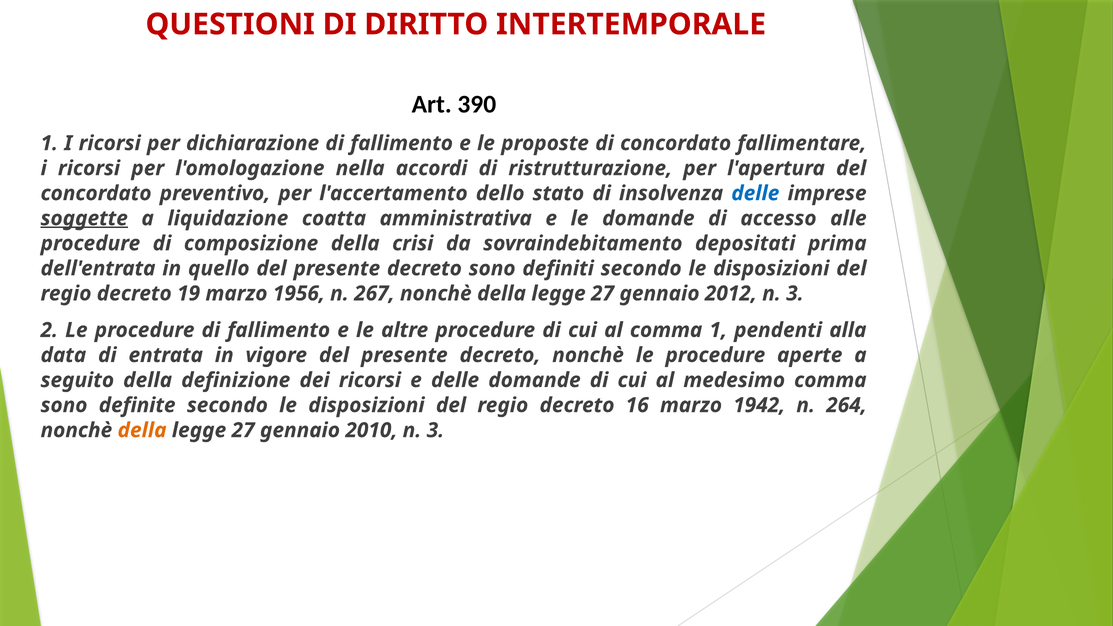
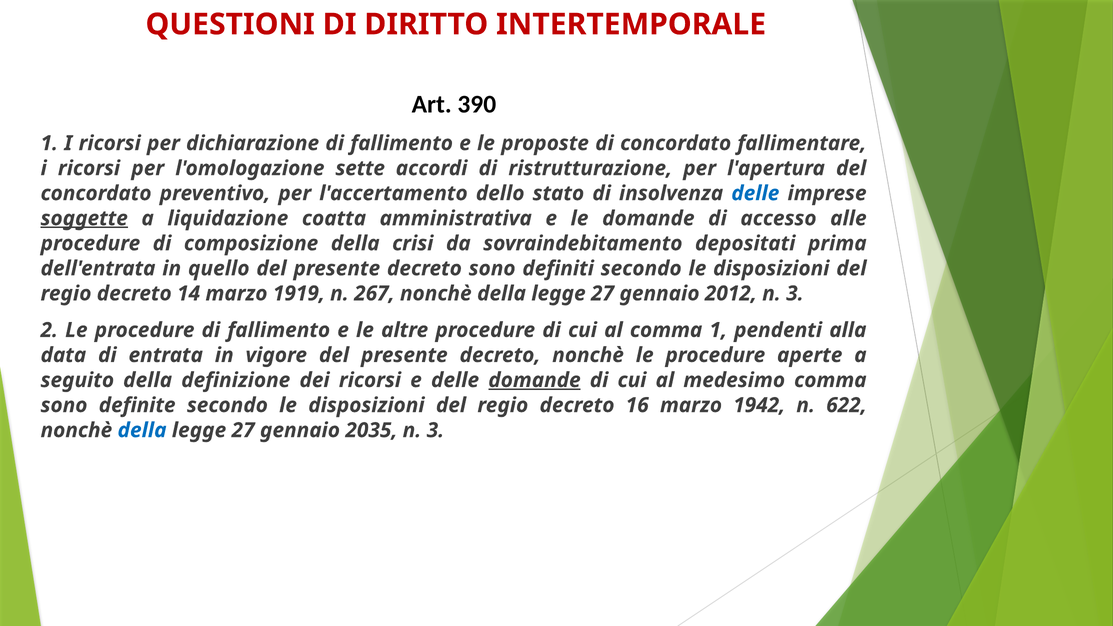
nella: nella -> sette (360, 168)
19: 19 -> 14 (189, 294)
1956: 1956 -> 1919 (299, 294)
domande underline: none -> present (534, 380)
264: 264 -> 622 (846, 405)
della colour: orange -> blue (142, 430)
2010: 2010 -> 2035 (371, 430)
